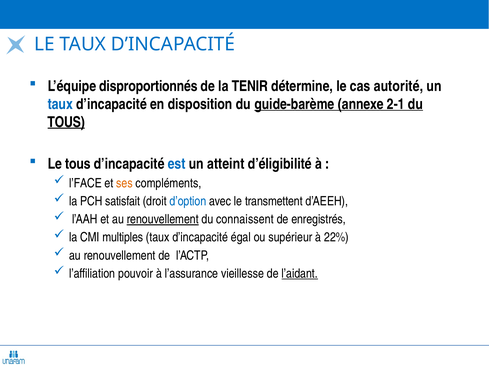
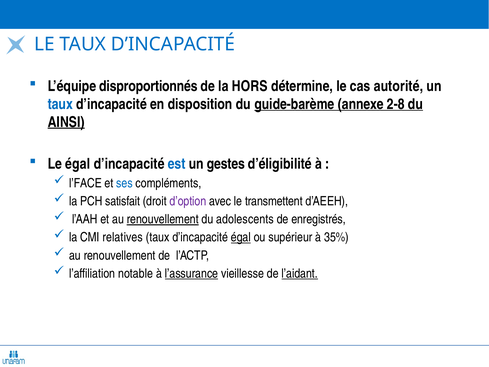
TENIR: TENIR -> HORS (250, 86)
2-1: 2-1 -> 2-8 (396, 104)
TOUS: TOUS -> AINSI (66, 122)
Le tous: tous -> égal (78, 164)
atteint: atteint -> gestes (226, 164)
ses colour: orange -> blue (124, 183)
d’option colour: blue -> purple (188, 201)
connaissent: connaissent -> adolescents (245, 219)
multiples: multiples -> relatives (123, 237)
égal underline: none -> present (241, 237)
22%: 22% -> 35% (336, 237)
pouvoir: pouvoir -> notable (136, 273)
l’assurance underline: none -> present (192, 273)
